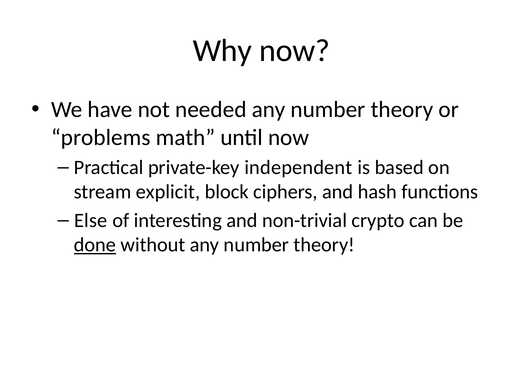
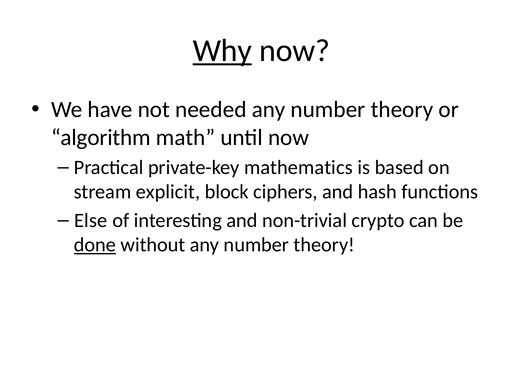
Why underline: none -> present (222, 51)
problems: problems -> algorithm (101, 138)
independent: independent -> mathematics (298, 168)
